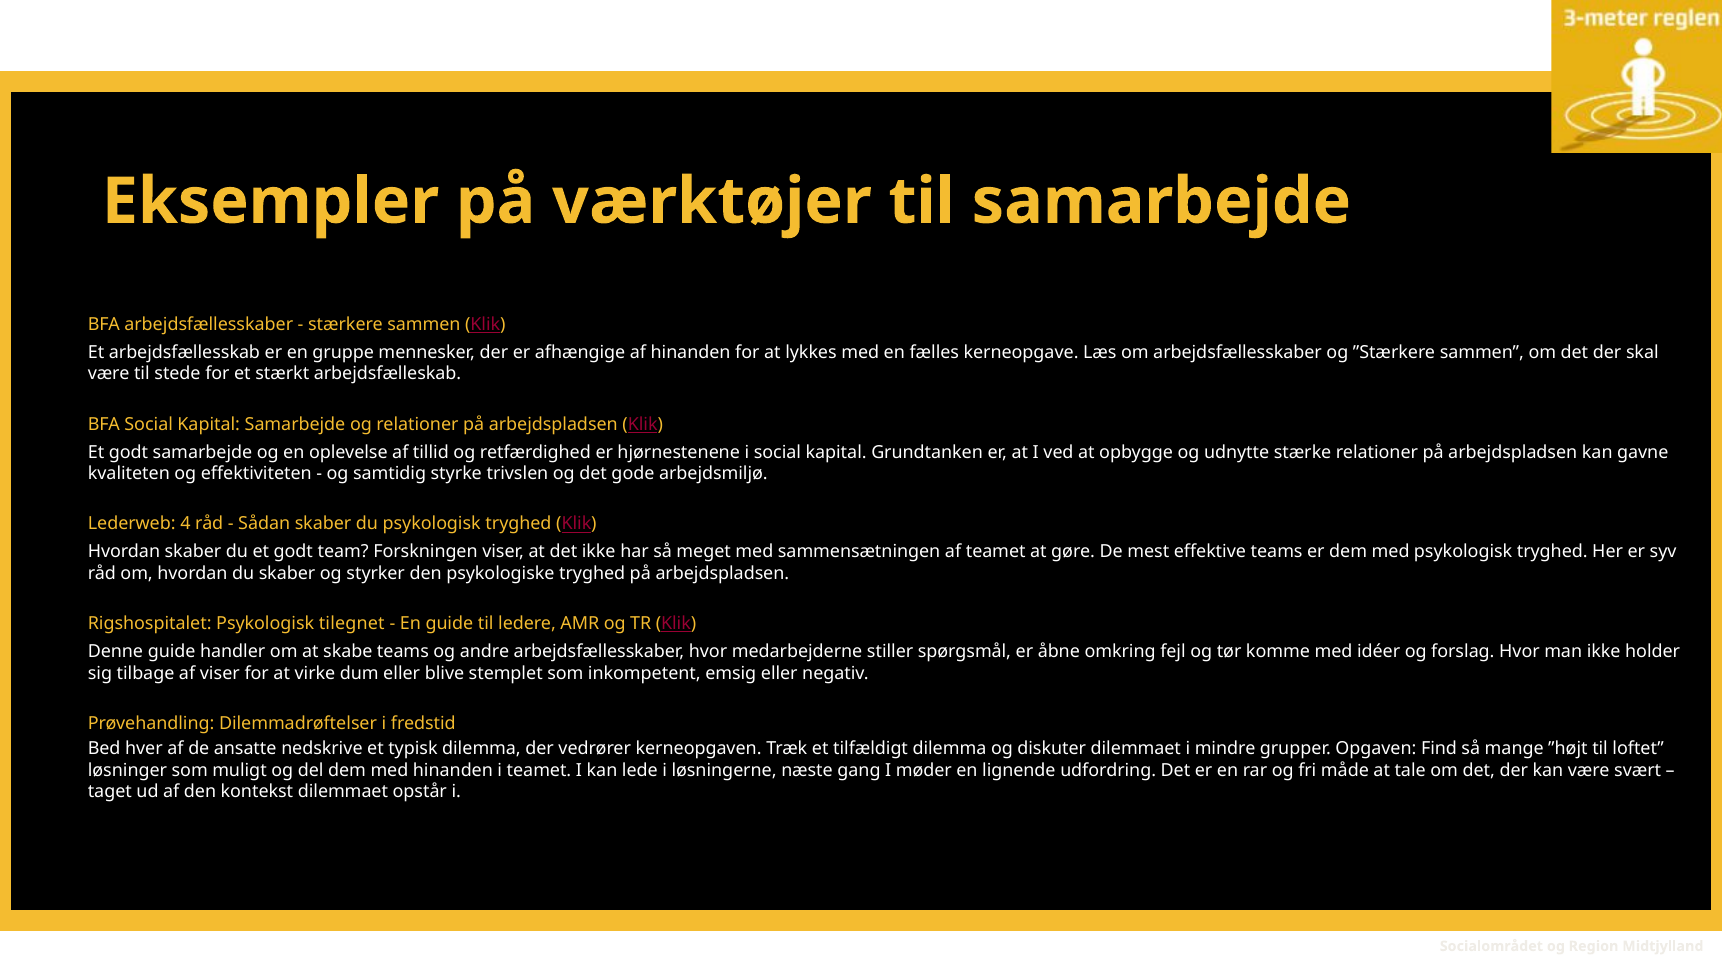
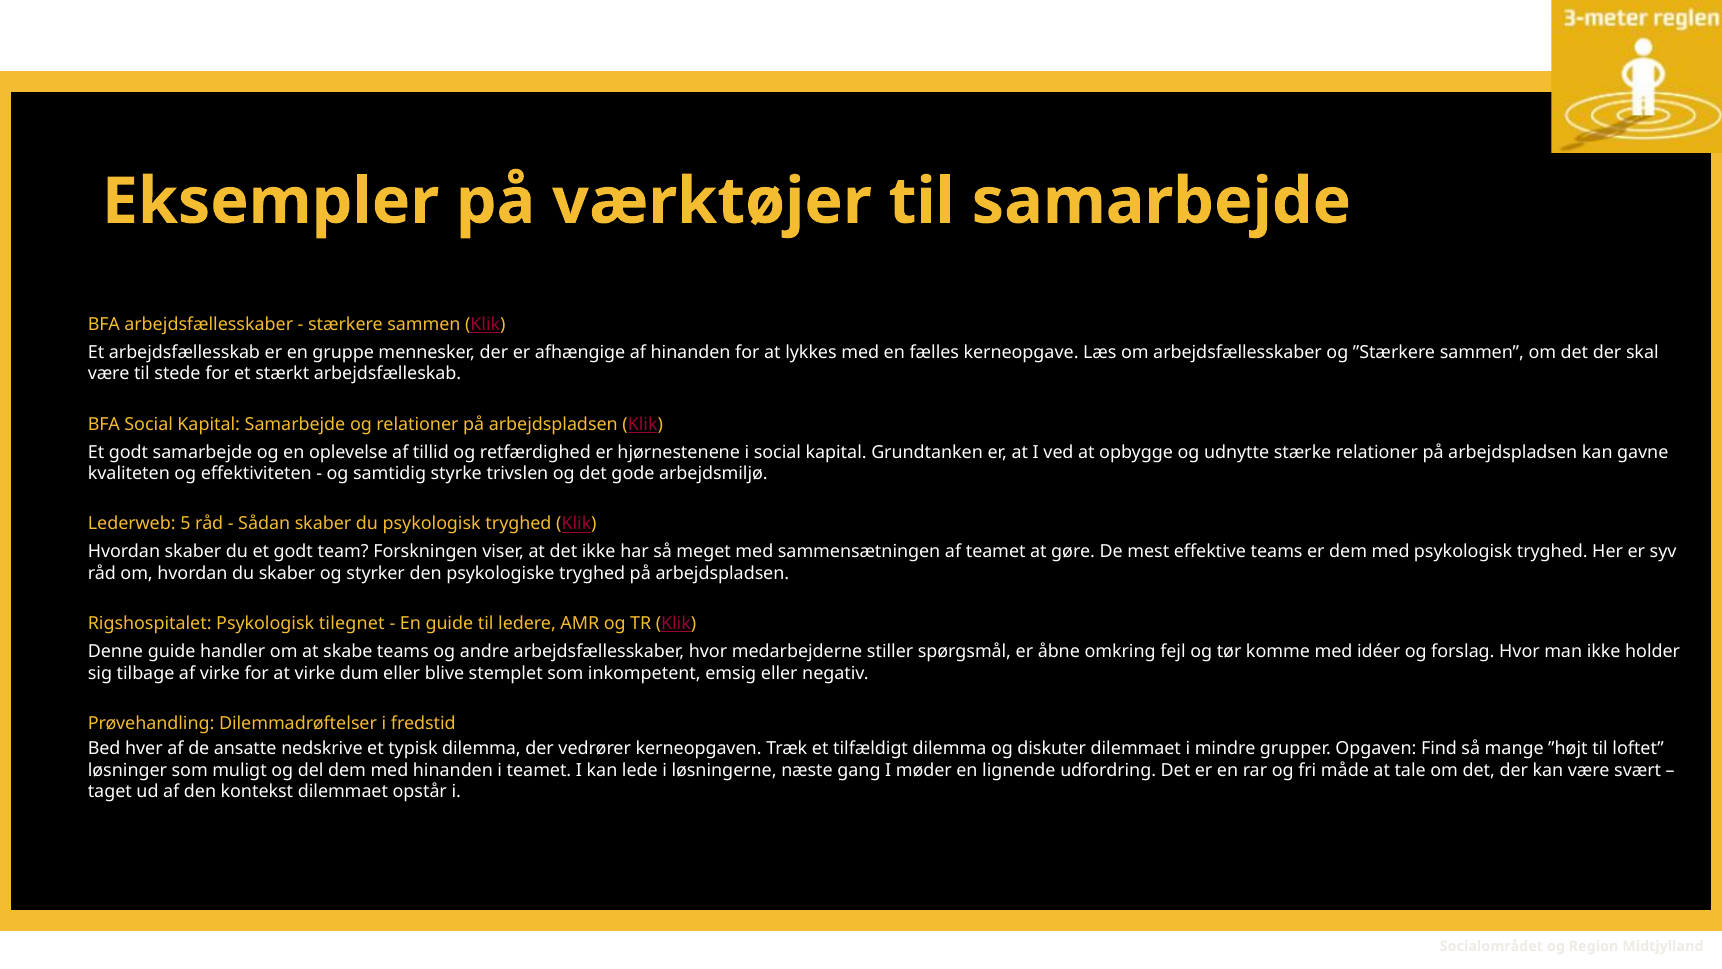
4: 4 -> 5 (185, 524)
af viser: viser -> virke (220, 673)
